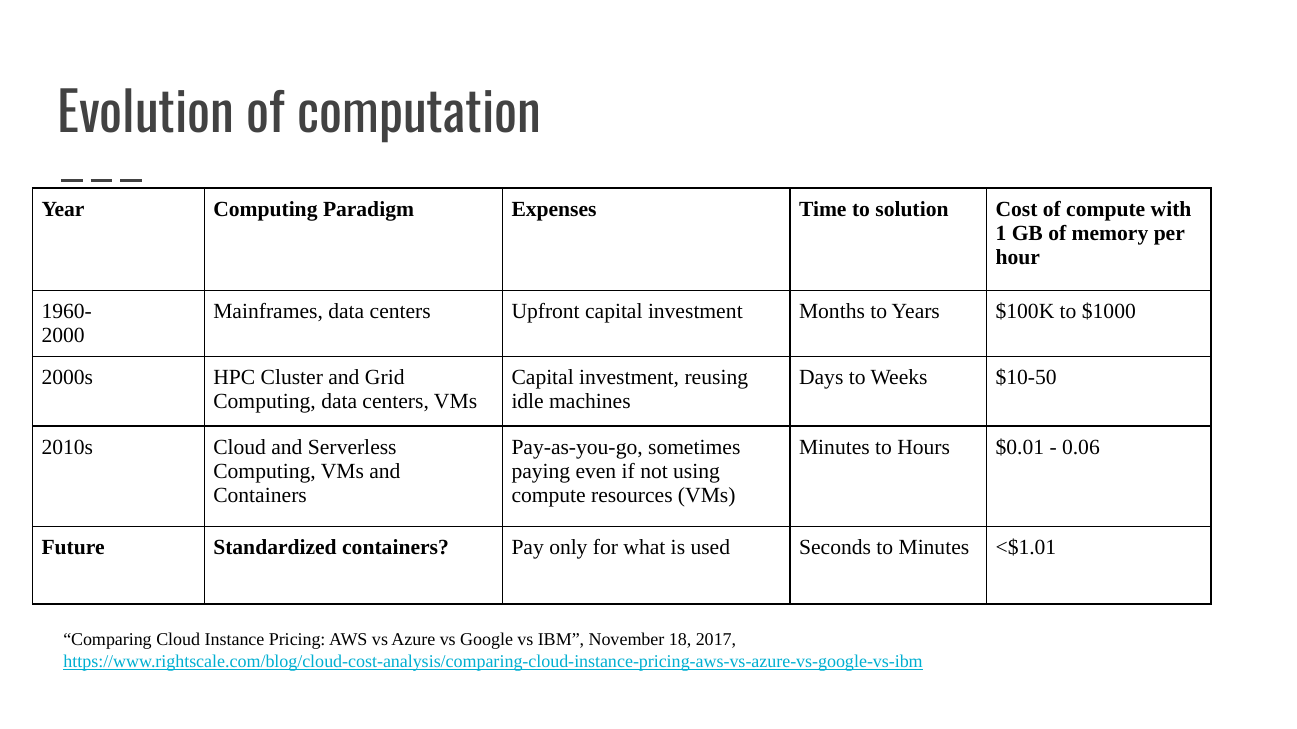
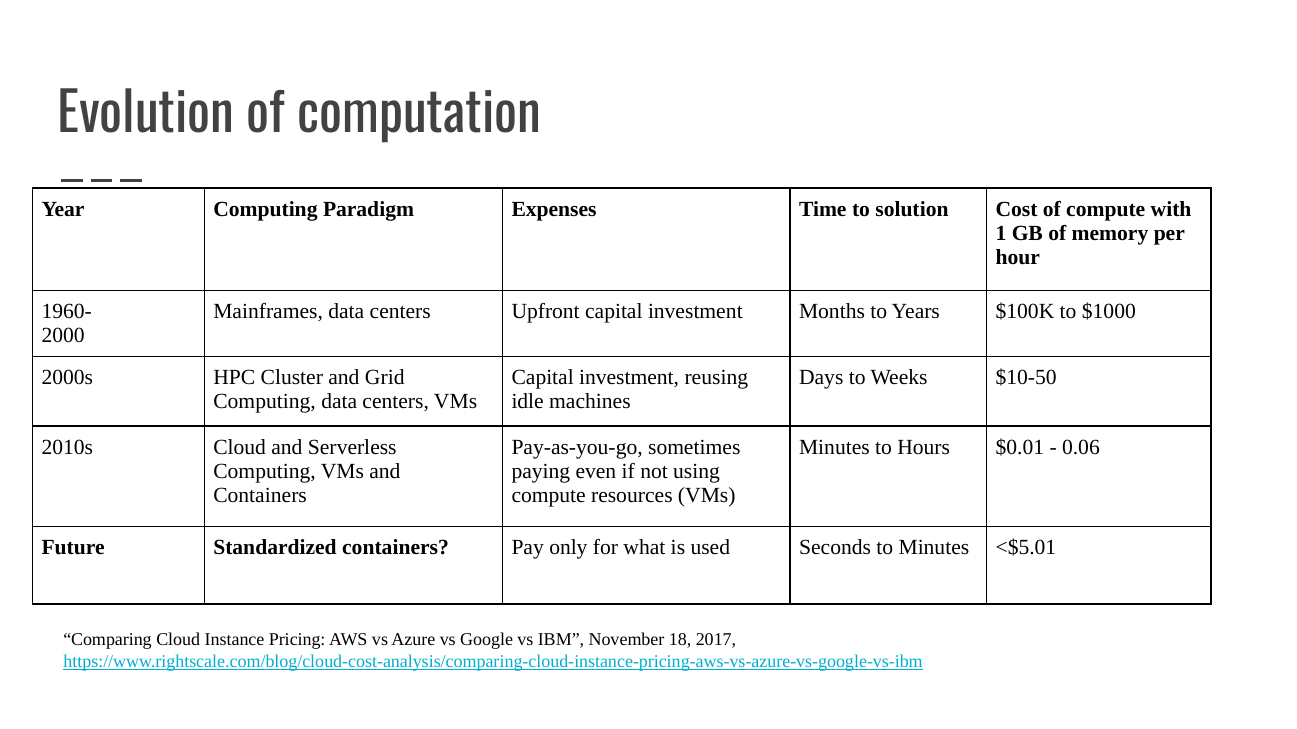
<$1.01: <$1.01 -> <$5.01 (1026, 548)
